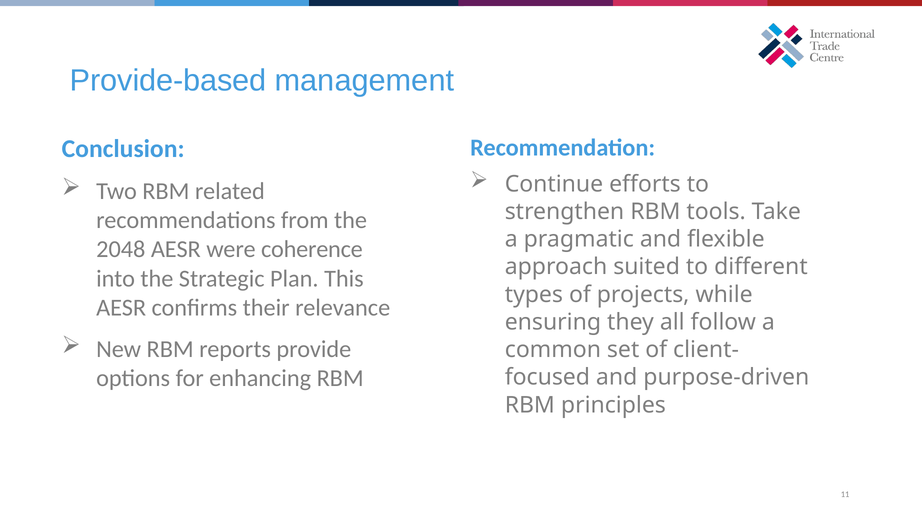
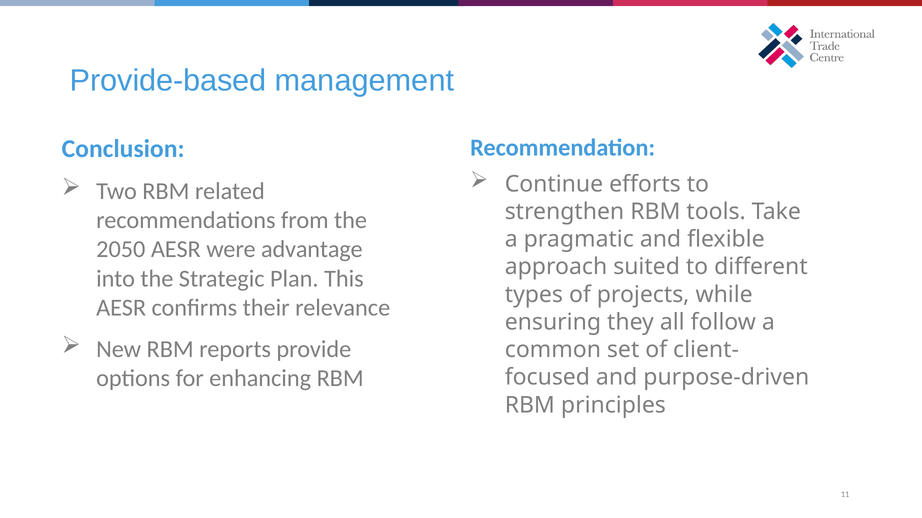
2048: 2048 -> 2050 (121, 250)
coherence: coherence -> advantage (312, 250)
